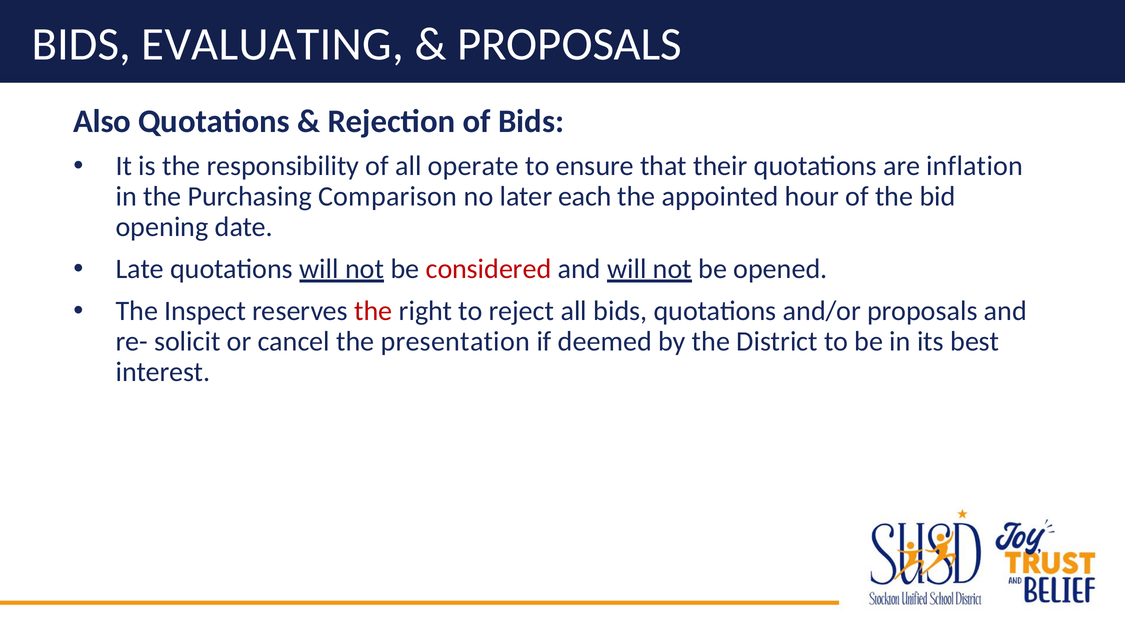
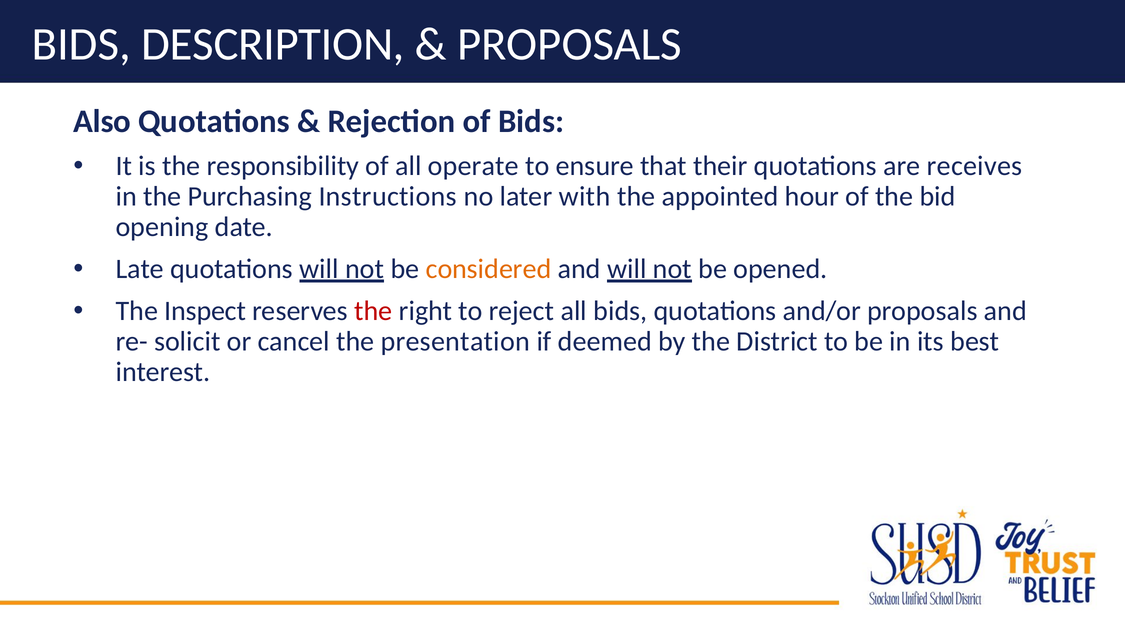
EVALUATING: EVALUATING -> DESCRIPTION (273, 44)
inflation: inflation -> receives (975, 166)
Comparison: Comparison -> Instructions (388, 196)
each: each -> with (585, 196)
considered colour: red -> orange (489, 269)
